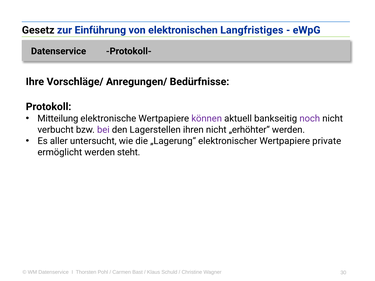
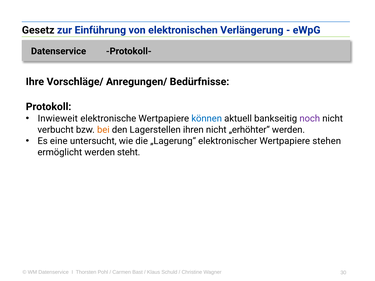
Langfristiges: Langfristiges -> Verlängerung (252, 30)
Mitteilung: Mitteilung -> Inwieweit (58, 119)
können colour: purple -> blue (207, 119)
bei colour: purple -> orange (103, 130)
aller: aller -> eine (59, 141)
private: private -> stehen (327, 141)
